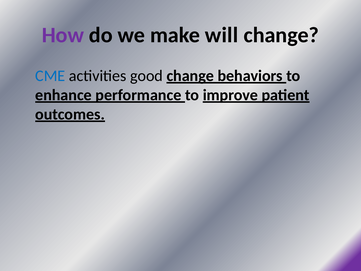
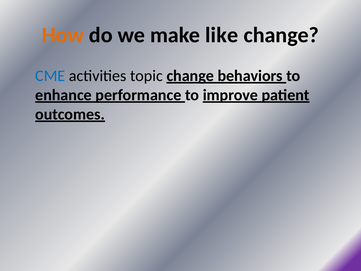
How colour: purple -> orange (63, 35)
will: will -> like (222, 35)
good: good -> topic (146, 76)
